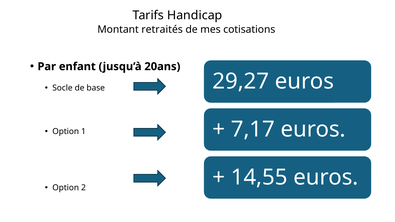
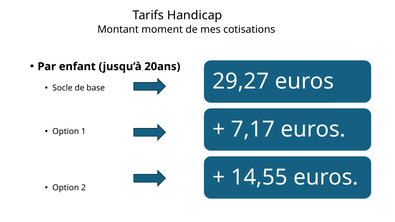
retraités: retraités -> moment (162, 29)
